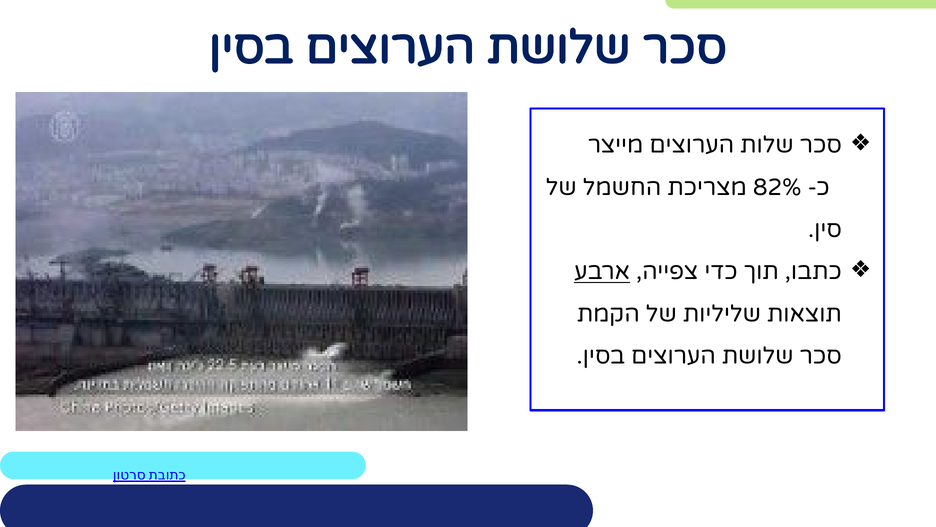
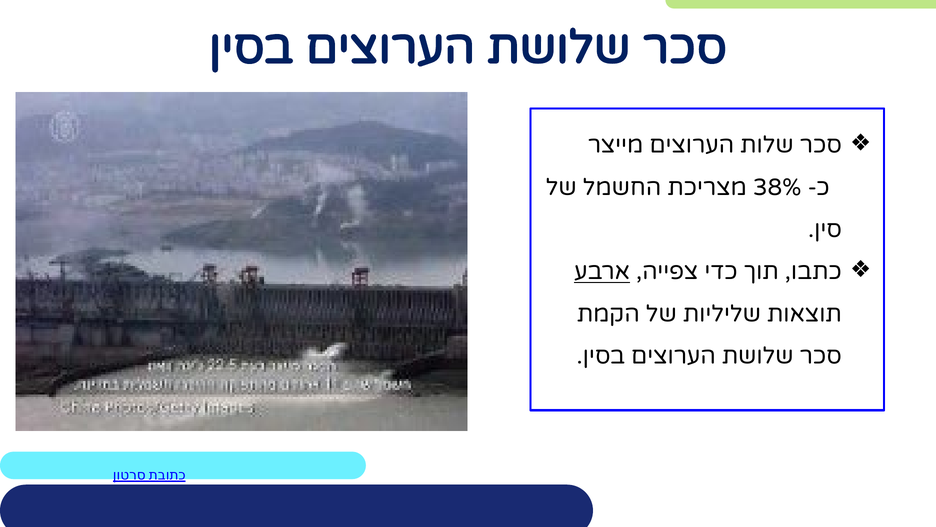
82%: 82% -> 38% (777, 187)
